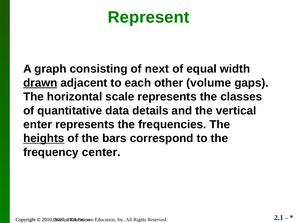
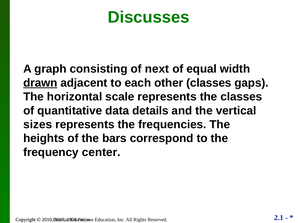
Represent: Represent -> Discusses (149, 17)
other volume: volume -> classes (209, 83)
enter: enter -> sizes (38, 125)
heights underline: present -> none (44, 139)
